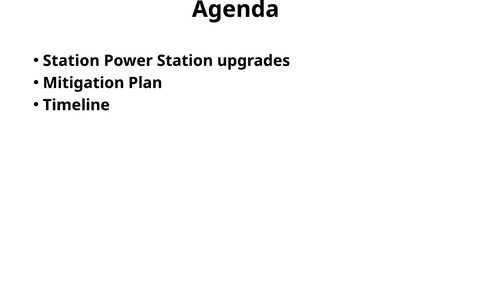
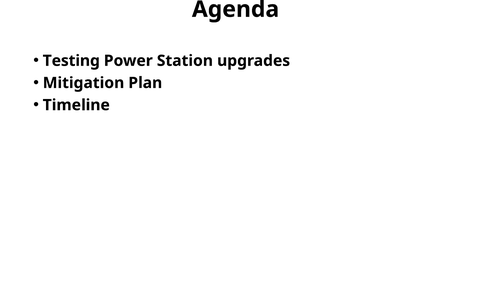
Station: Station -> Testing (71, 61)
